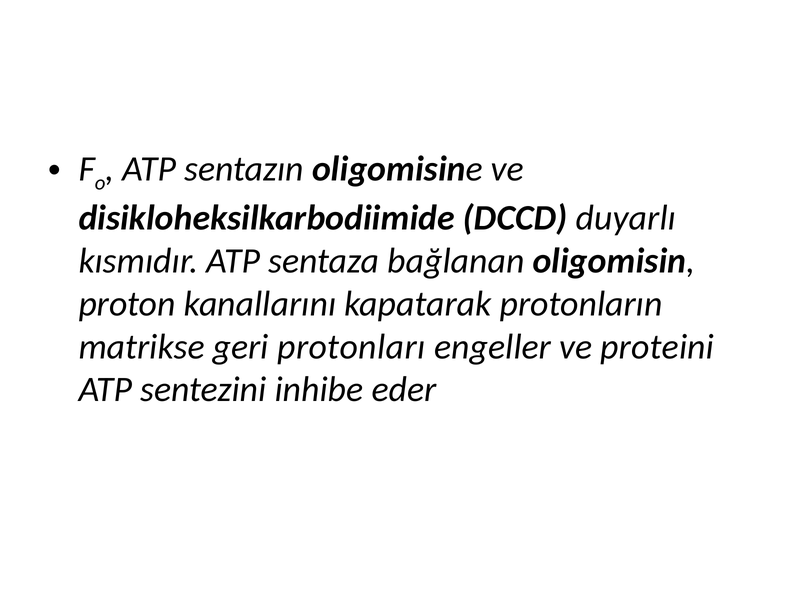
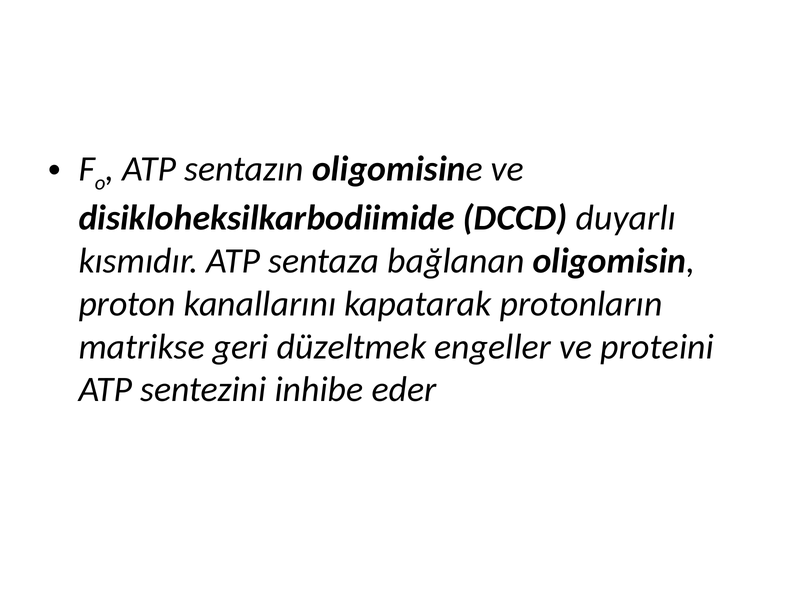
protonları: protonları -> düzeltmek (352, 347)
